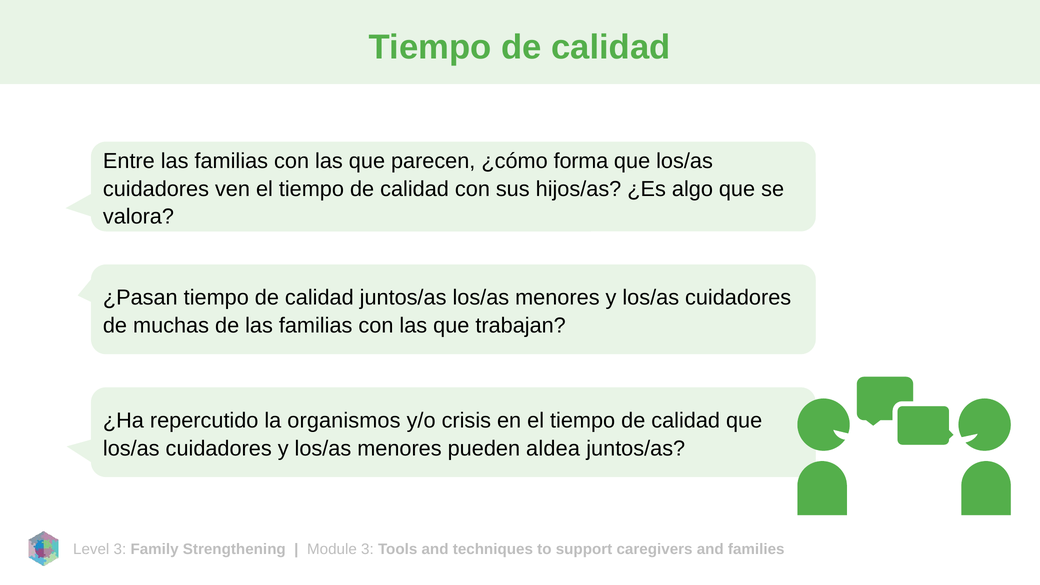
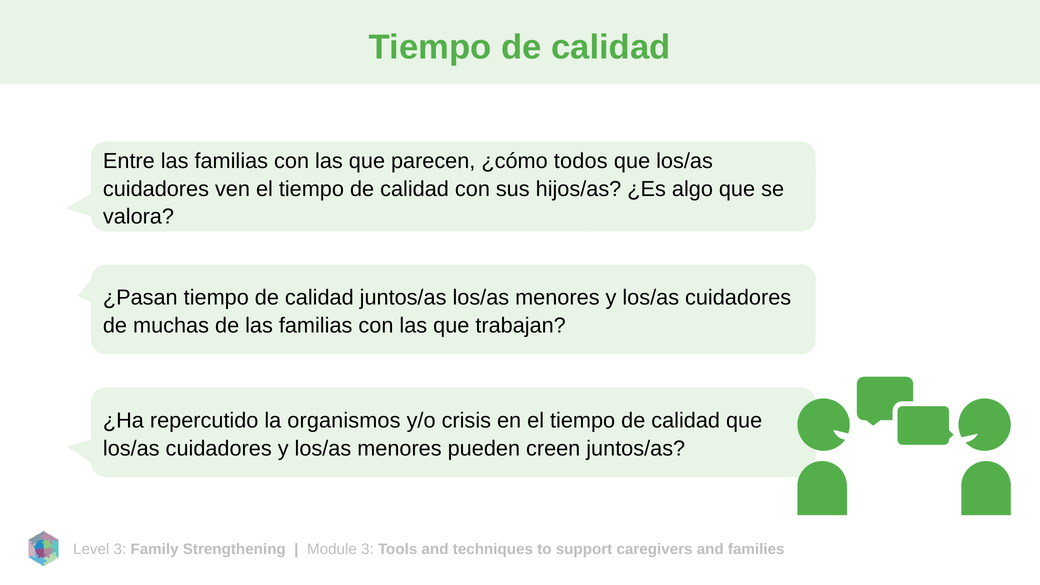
forma: forma -> todos (581, 161)
aldea: aldea -> creen (553, 448)
